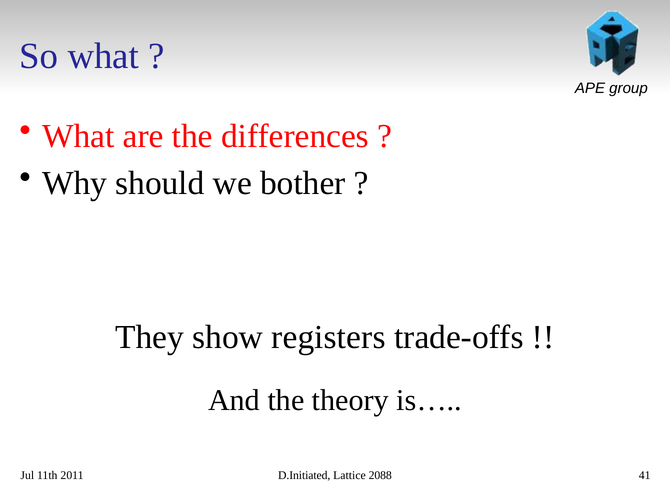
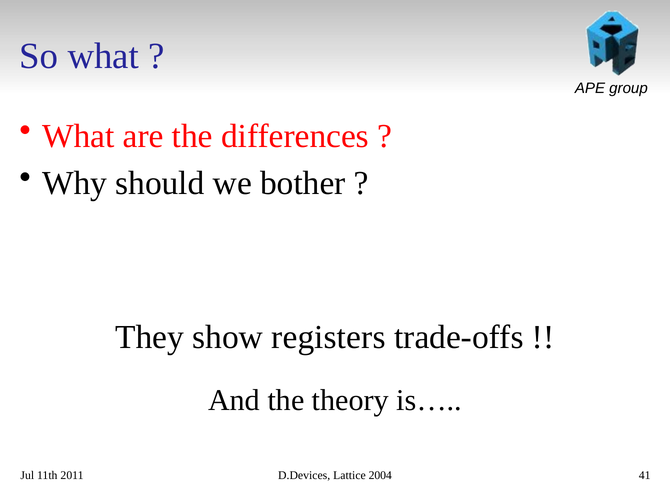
D.Initiated: D.Initiated -> D.Devices (304, 475)
2088: 2088 -> 2004 (380, 475)
